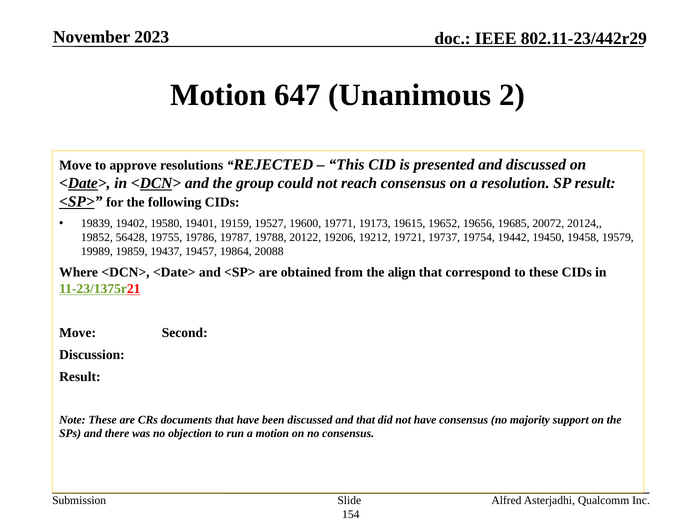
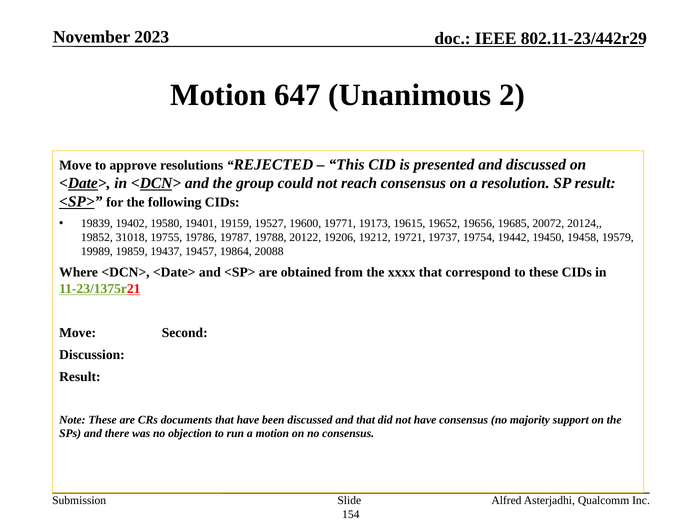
56428: 56428 -> 31018 (132, 237)
align: align -> xxxx (402, 272)
